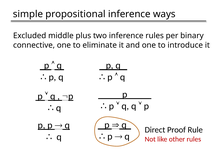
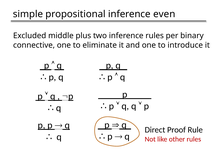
ways: ways -> even (164, 14)
